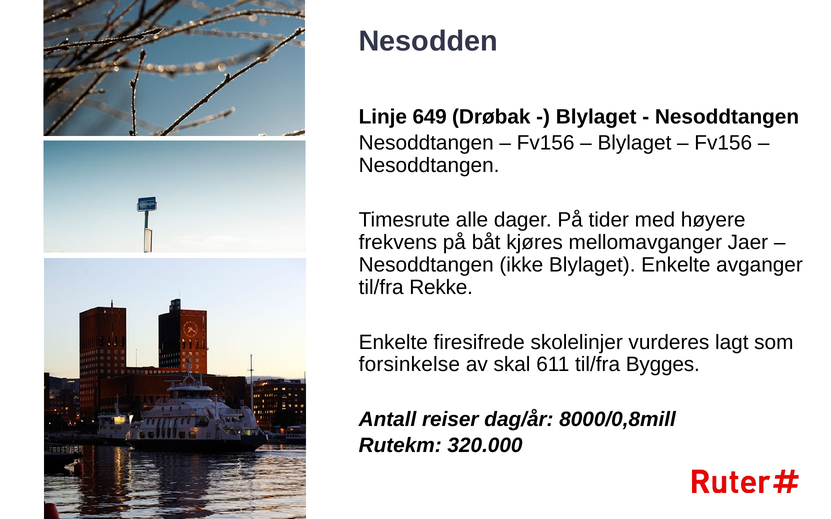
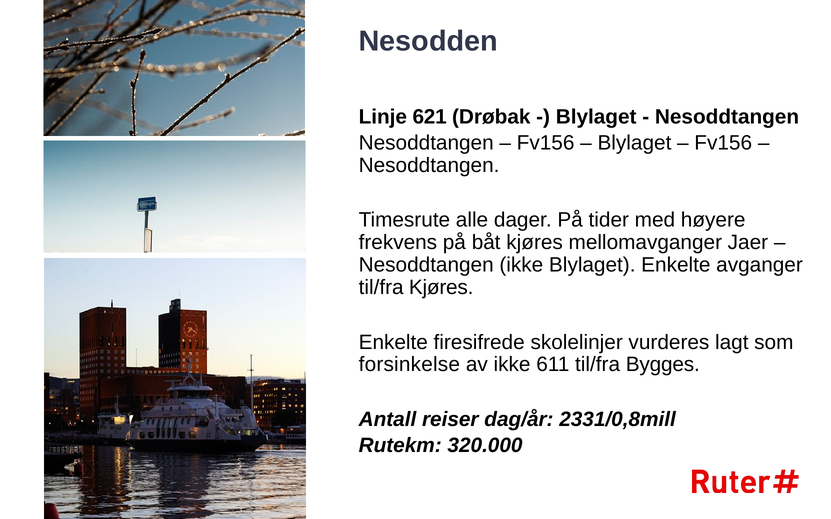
649: 649 -> 621 (430, 117)
til/fra Rekke: Rekke -> Kjøres (441, 288)
av skal: skal -> ikke (512, 365)
8000/0,8mill: 8000/0,8mill -> 2331/0,8mill (618, 420)
